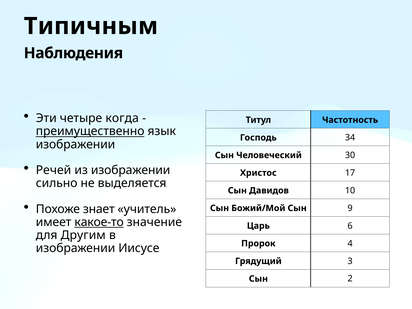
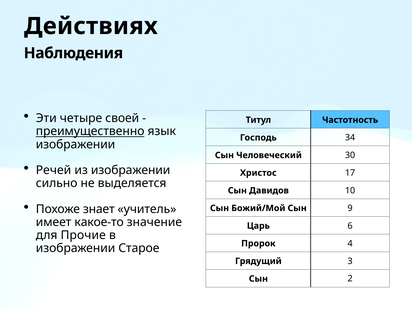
Типичным: Типичным -> Действиях (91, 26)
когда: когда -> своей (122, 118)
какое-то underline: present -> none (99, 222)
Другим: Другим -> Прочие (83, 235)
Иисусе: Иисусе -> Старое (139, 248)
